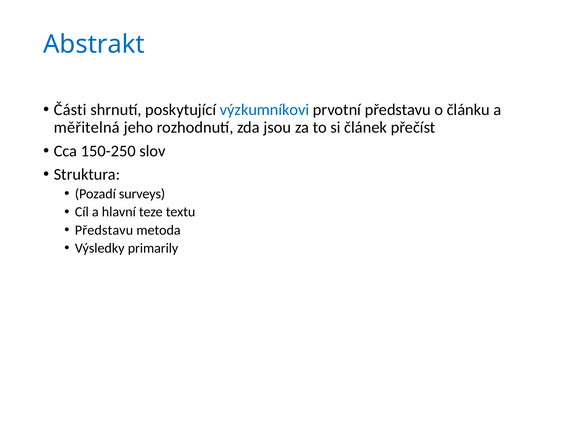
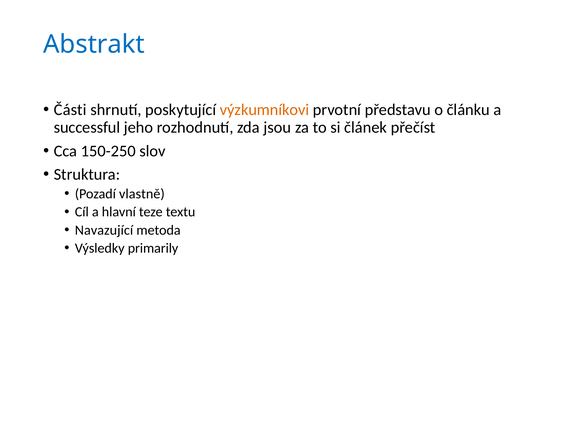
výzkumníkovi colour: blue -> orange (265, 110)
měřitelná: měřitelná -> successful (87, 128)
surveys: surveys -> vlastně (142, 194)
Představu: Představu -> Navazující (104, 230)
